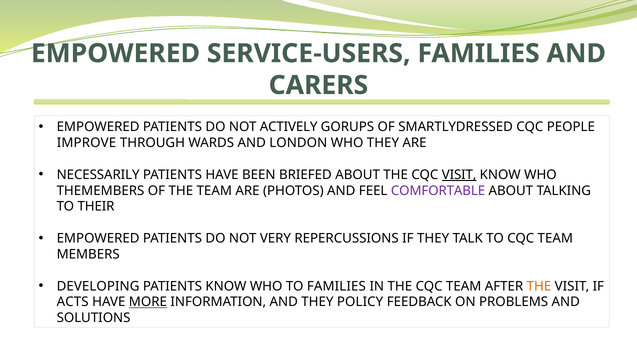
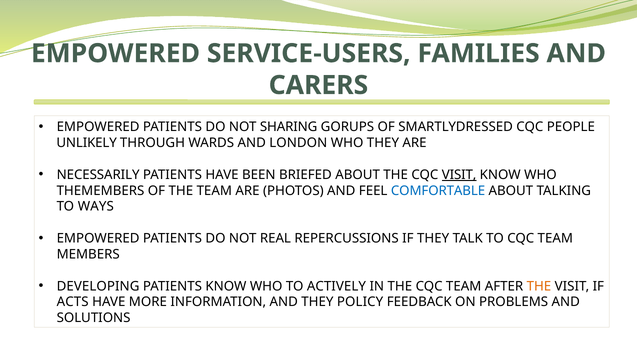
ACTIVELY: ACTIVELY -> SHARING (289, 127)
IMPROVE: IMPROVE -> UNLIKELY (87, 143)
COMFORTABLE colour: purple -> blue (438, 191)
THEIR: THEIR -> WAYS (96, 207)
VERY: VERY -> REAL (275, 239)
TO FAMILIES: FAMILIES -> ACTIVELY (336, 286)
MORE underline: present -> none (148, 302)
